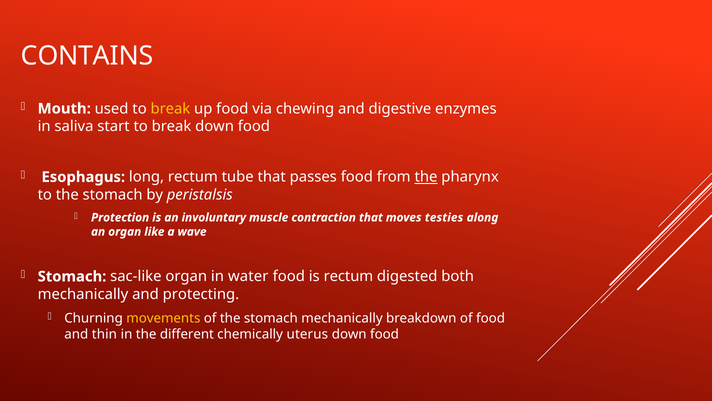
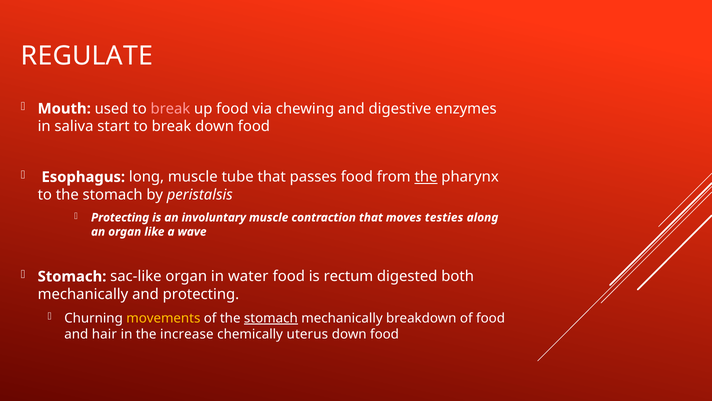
CONTAINS: CONTAINS -> REGULATE (87, 56)
break colour: yellow -> pink (170, 109)
long rectum: rectum -> muscle (193, 177)
Protection: Protection -> Protecting (120, 217)
stomach underline: none -> present (271, 318)
thin: thin -> hair (104, 334)
different: different -> increase (187, 334)
